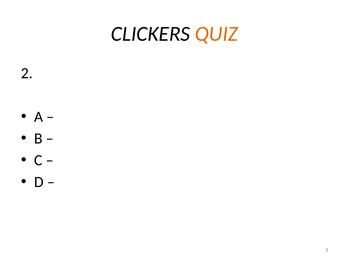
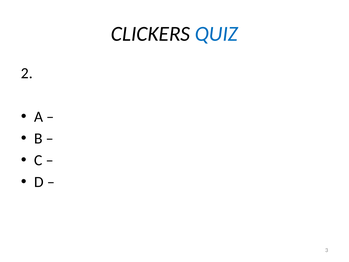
QUIZ colour: orange -> blue (216, 34)
